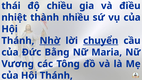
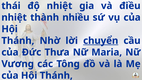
độ chiều: chiều -> nhiệt (60, 6)
Nhờ underline: present -> none (50, 41)
Bằng: Bằng -> Thưa (57, 52)
